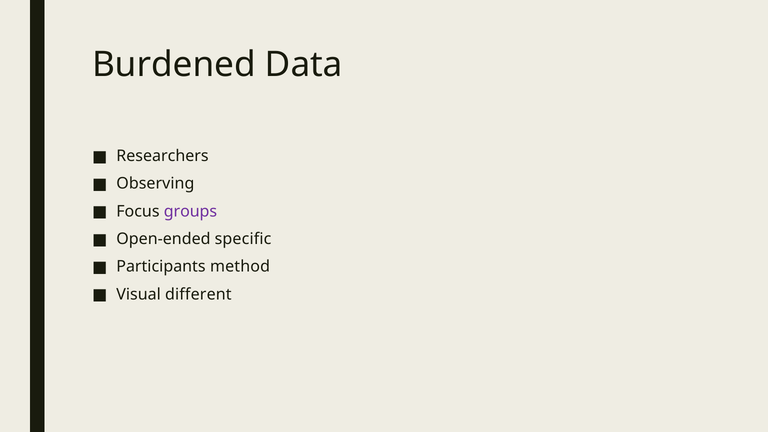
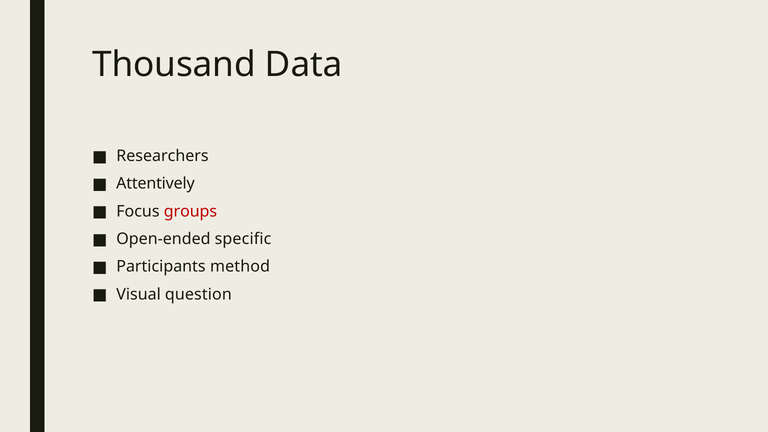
Burdened: Burdened -> Thousand (174, 65)
Observing: Observing -> Attentively (155, 184)
groups colour: purple -> red (190, 211)
different: different -> question (198, 294)
